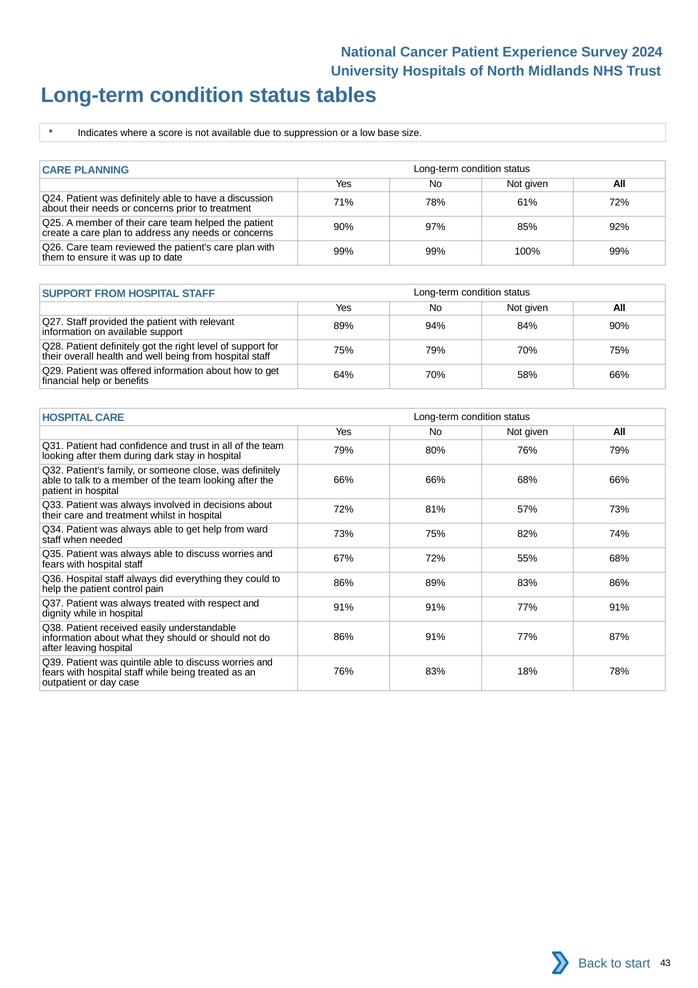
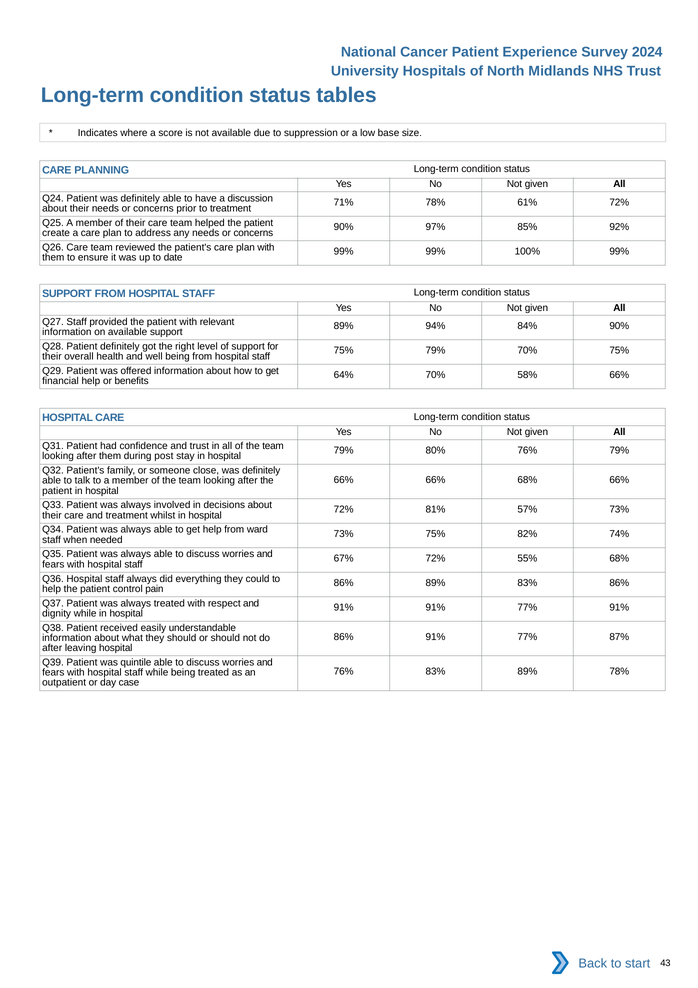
dark: dark -> post (164, 456)
83% 18%: 18% -> 89% (527, 671)
